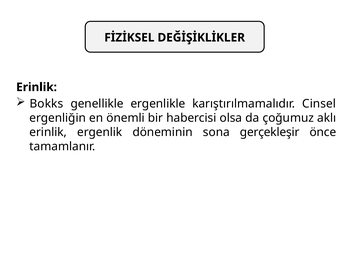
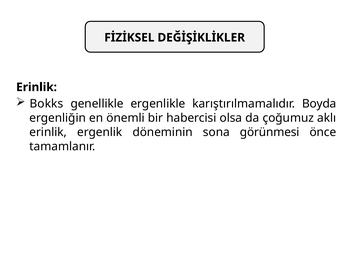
Cinsel: Cinsel -> Boyda (319, 103)
gerçekleşir: gerçekleşir -> görünmesi (270, 132)
